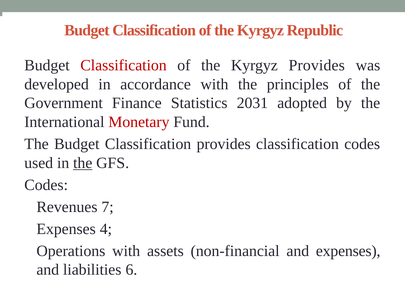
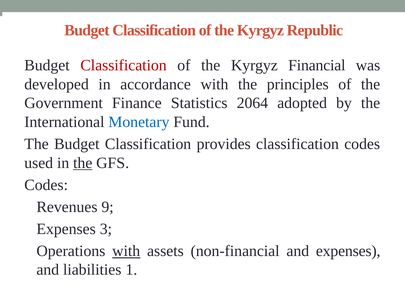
Kyrgyz Provides: Provides -> Financial (317, 66)
2031: 2031 -> 2064 (252, 103)
Monetary colour: red -> blue (139, 122)
7: 7 -> 9 (108, 207)
4: 4 -> 3 (106, 229)
with underline: none -> present (126, 252)
6: 6 -> 1 (131, 270)
